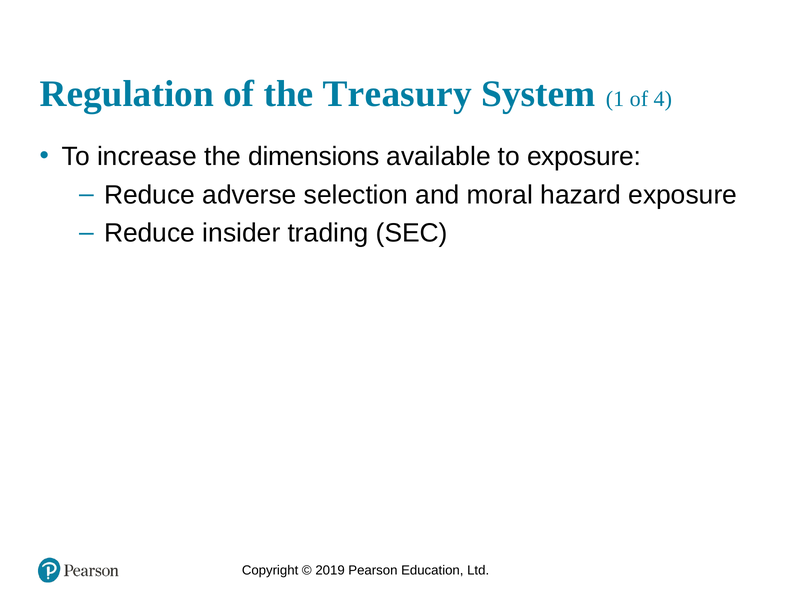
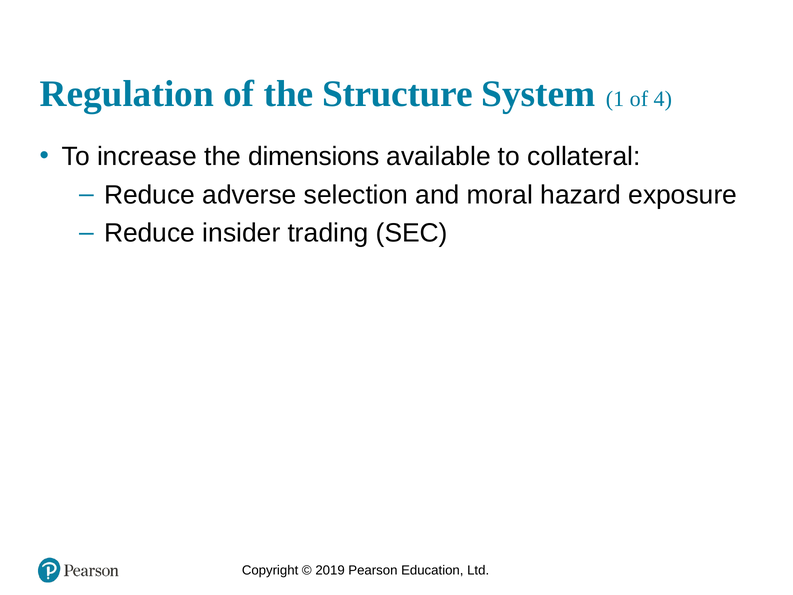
Treasury: Treasury -> Structure (398, 94)
to exposure: exposure -> collateral (584, 156)
